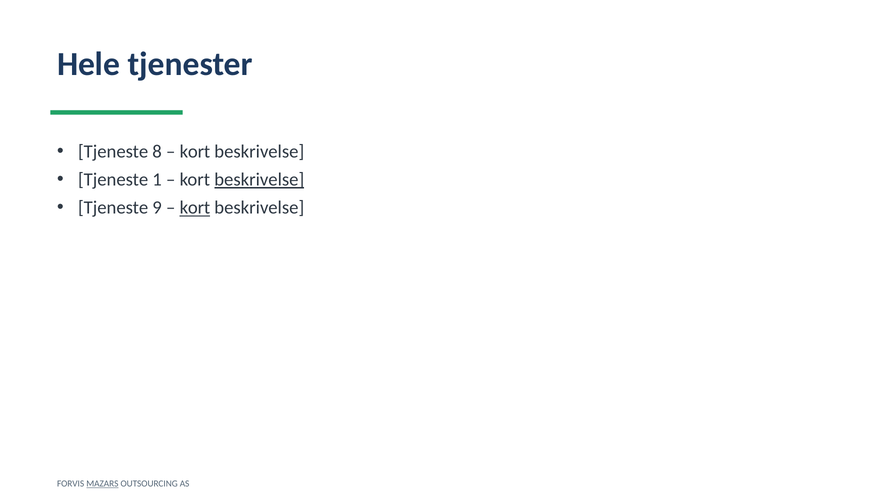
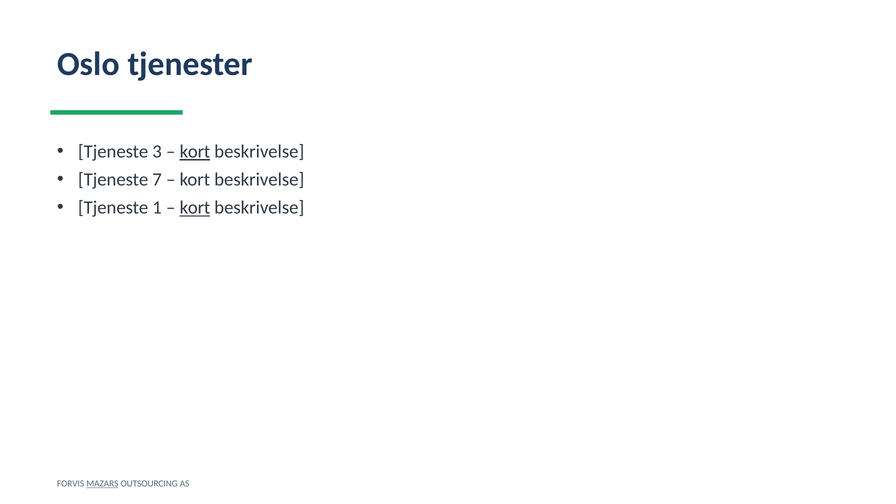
Hele: Hele -> Oslo (88, 64)
8: 8 -> 3 (157, 152)
kort underline: none -> present (195, 152)
1: 1 -> 7 (157, 180)
beskrivelse underline: present -> none (259, 180)
9: 9 -> 1 (157, 208)
